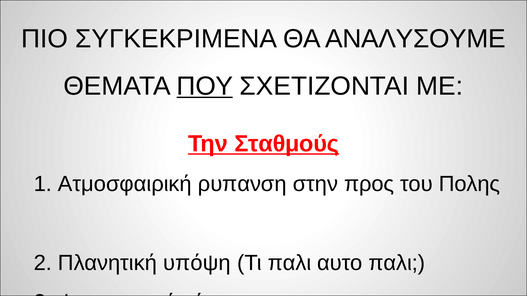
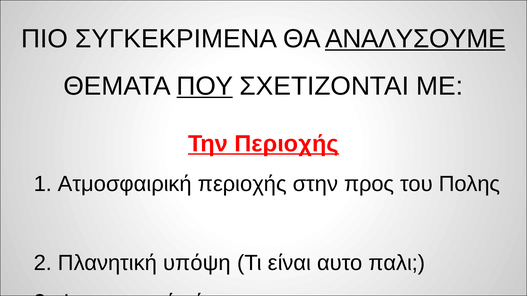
ΑΝΑΛΥΣΟΥΜΕ underline: none -> present (415, 39)
Την Σταθμούς: Σταθμούς -> Περιοχής (287, 144)
Ατμοσφαιρική ρυπανση: ρυπανση -> περιοχής (242, 184)
Τι παλι: παλι -> είναι (290, 263)
